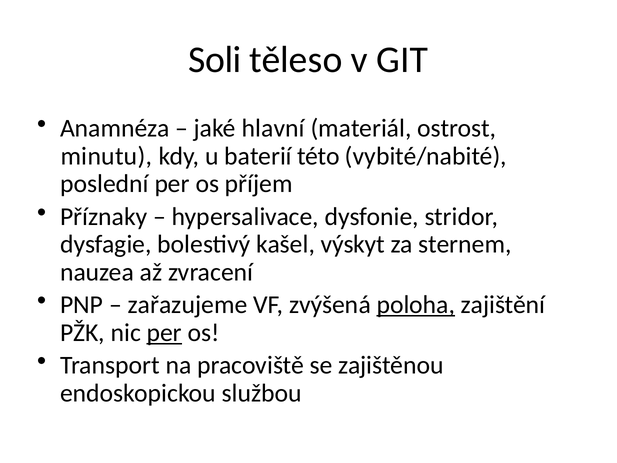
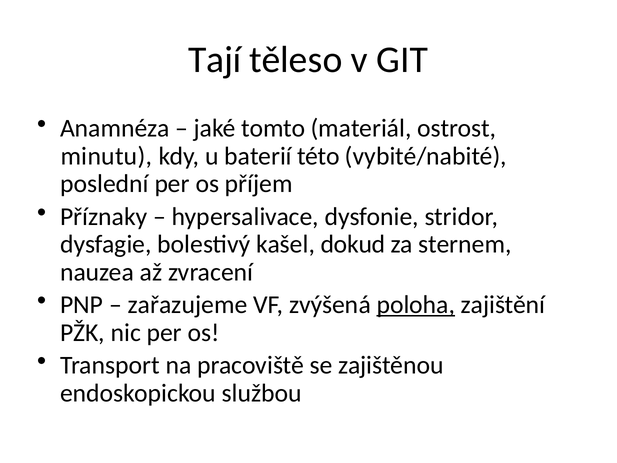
Soli: Soli -> Tají (215, 60)
hlavní: hlavní -> tomto (273, 128)
výskyt: výskyt -> dokud (353, 244)
per underline: present -> none (164, 332)
